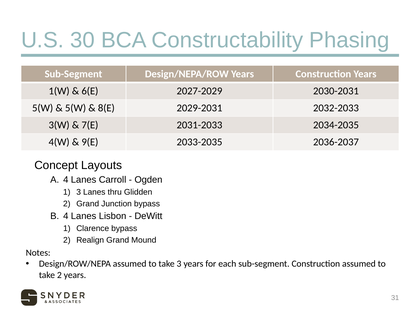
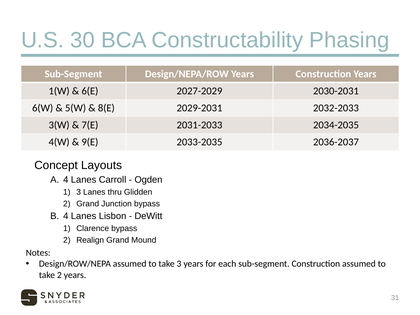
5(W: 5(W -> 6(W (43, 108)
